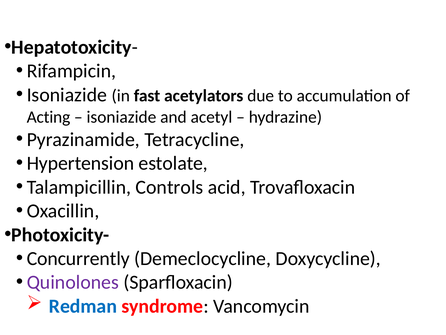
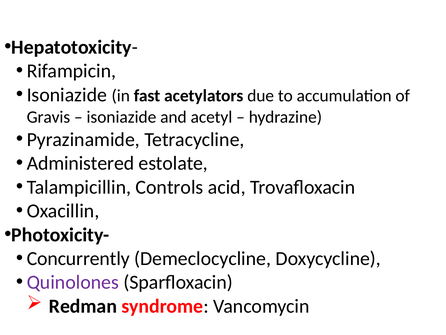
Acting: Acting -> Gravis (48, 117)
Hypertension: Hypertension -> Administered (80, 163)
Redman colour: blue -> black (83, 306)
